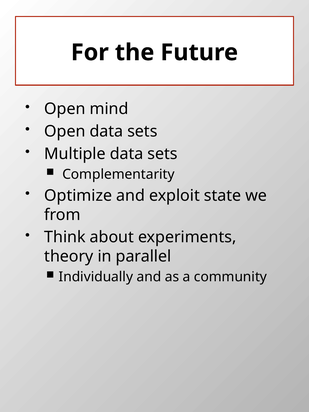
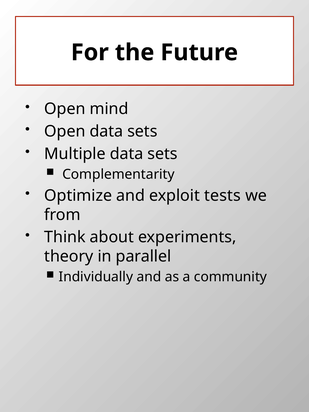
state: state -> tests (222, 196)
